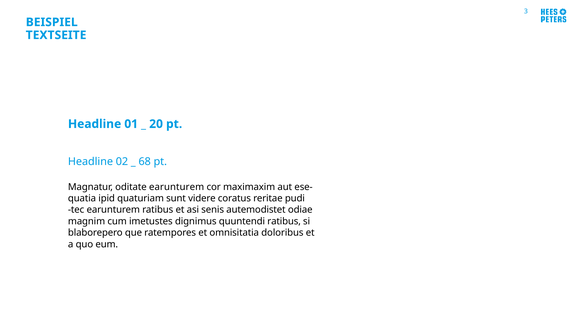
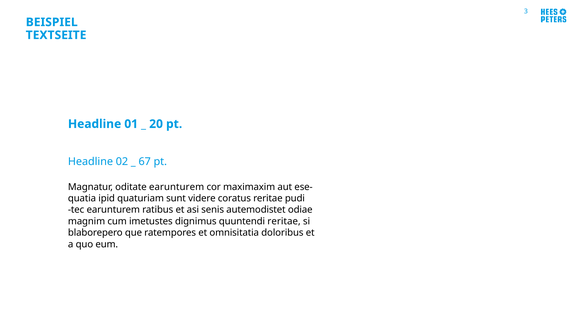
68: 68 -> 67 (145, 162)
quuntendi ratibus: ratibus -> reritae (284, 222)
